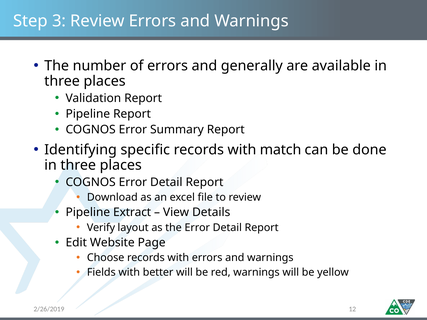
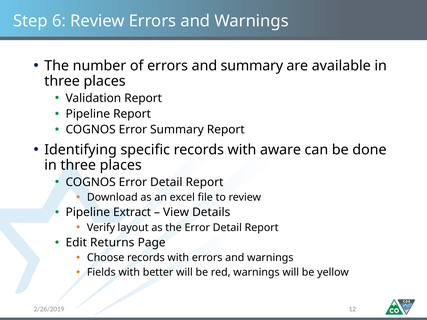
3: 3 -> 6 (59, 21)
and generally: generally -> summary (252, 66)
match: match -> aware (281, 150)
Website: Website -> Returns (112, 243)
